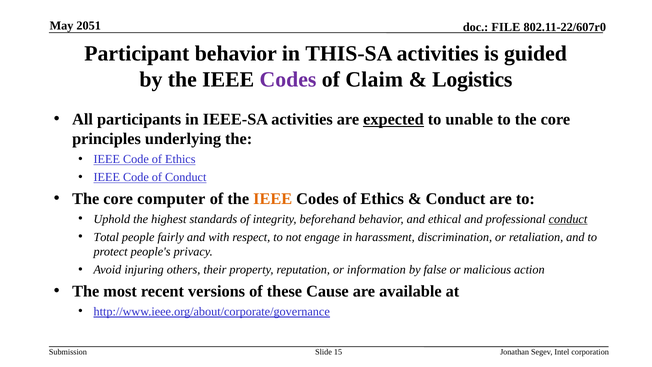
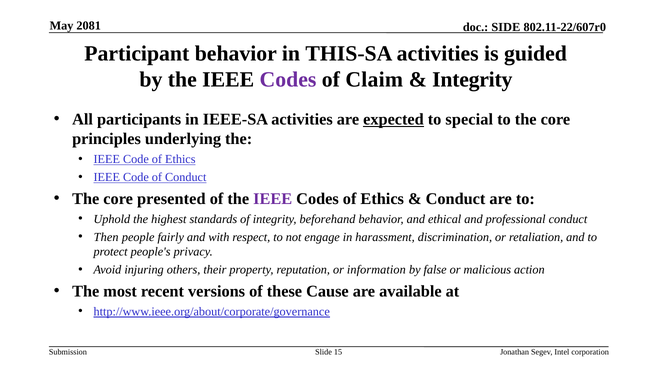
2051: 2051 -> 2081 (89, 26)
FILE: FILE -> SIDE (506, 27)
Logistics: Logistics -> Integrity (472, 80)
unable: unable -> special (469, 119)
computer: computer -> presented (171, 199)
IEEE colour: orange -> purple (273, 199)
conduct underline: present -> none (568, 219)
Total: Total -> Then (106, 237)
